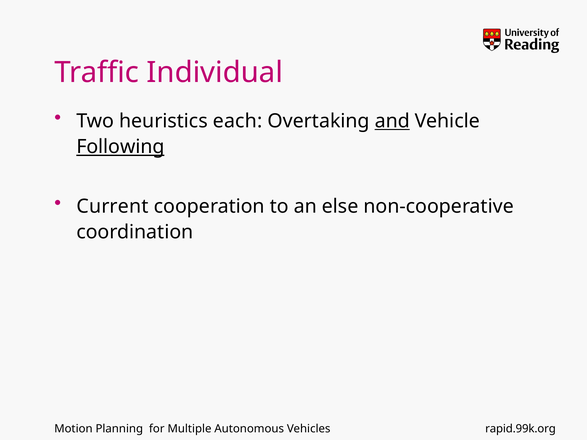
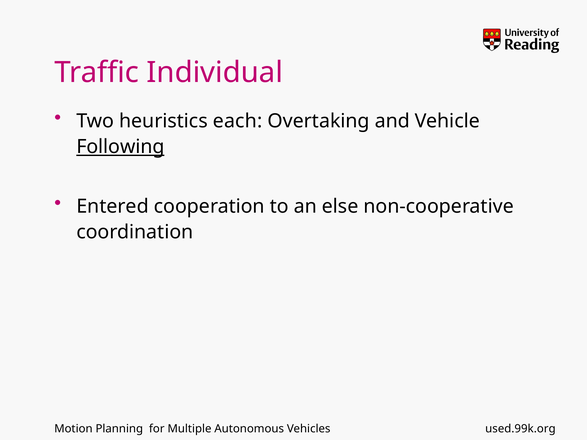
and underline: present -> none (392, 121)
Current: Current -> Entered (113, 206)
rapid.99k.org: rapid.99k.org -> used.99k.org (520, 429)
